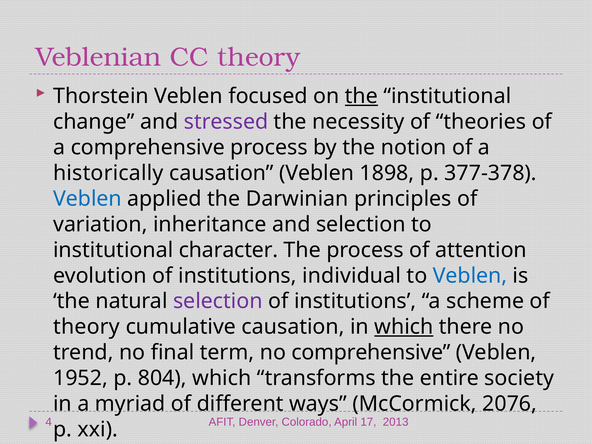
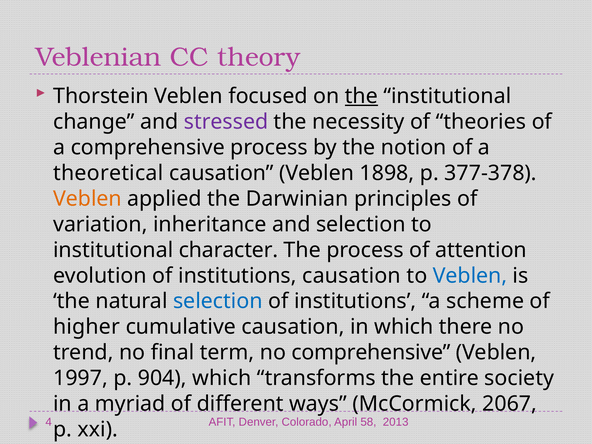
historically: historically -> theoretical (108, 173)
Veblen colour: blue -> orange (87, 199)
institutions individual: individual -> causation (352, 276)
selection colour: purple -> blue (218, 301)
theory: theory -> higher (87, 327)
which underline: present -> none (404, 327)
1952: 1952 -> 1997 (81, 378)
804: 804 -> 904 (162, 378)
2076: 2076 -> 2067 (510, 404)
17: 17 -> 58 (368, 422)
